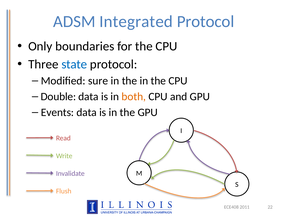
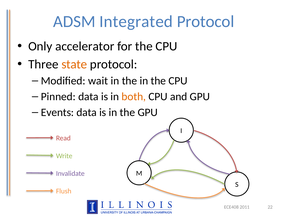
boundaries: boundaries -> accelerator (85, 46)
state colour: blue -> orange (74, 64)
sure: sure -> wait (98, 81)
Double: Double -> Pinned (58, 97)
